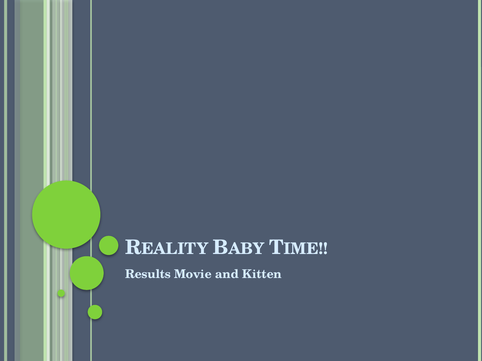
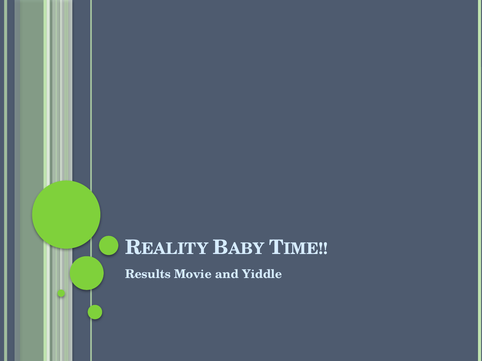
Kitten: Kitten -> Yiddle (262, 275)
